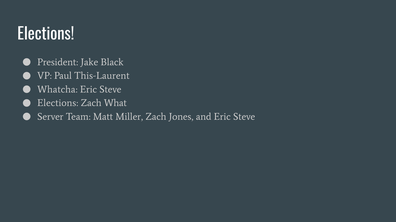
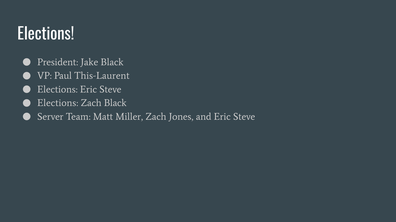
Whatcha: Whatcha -> Elections (57, 90)
Zach What: What -> Black (115, 103)
